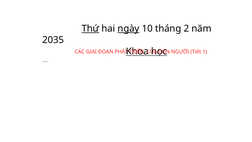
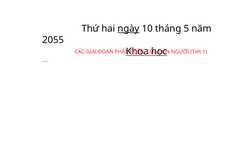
Thứ underline: present -> none (90, 29)
2: 2 -> 5 (186, 29)
2035: 2035 -> 2055 (53, 40)
